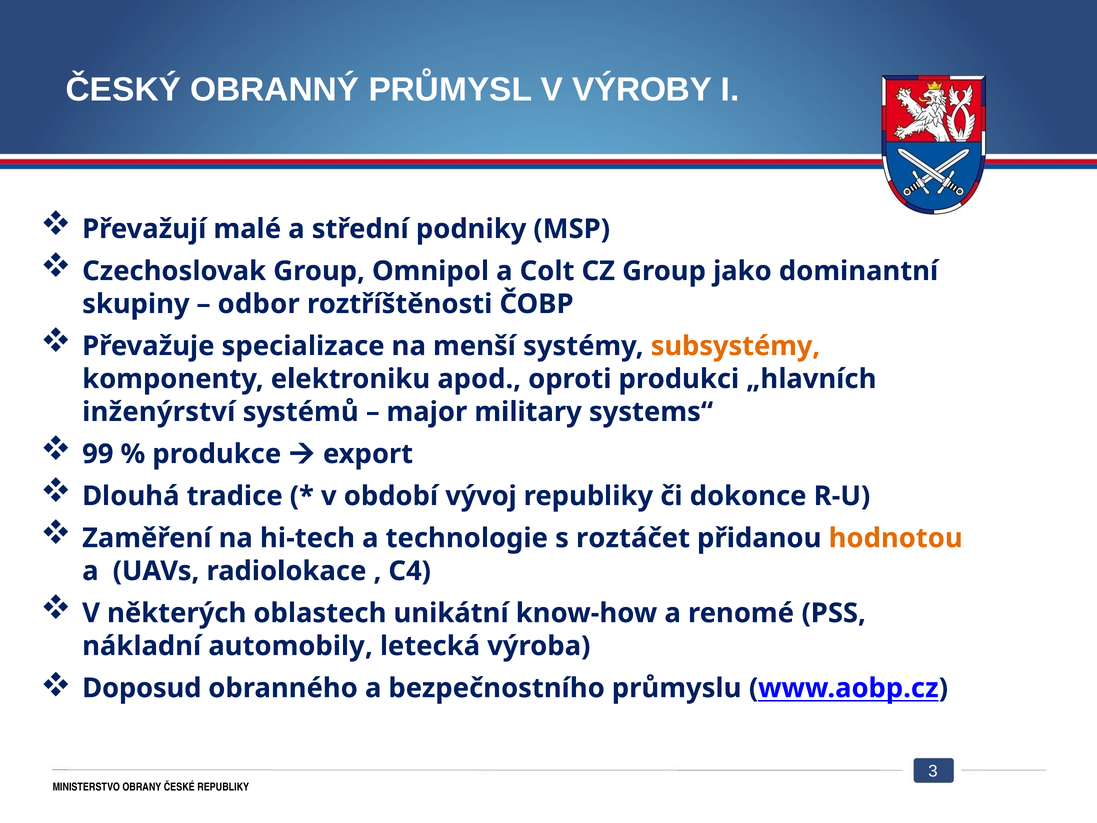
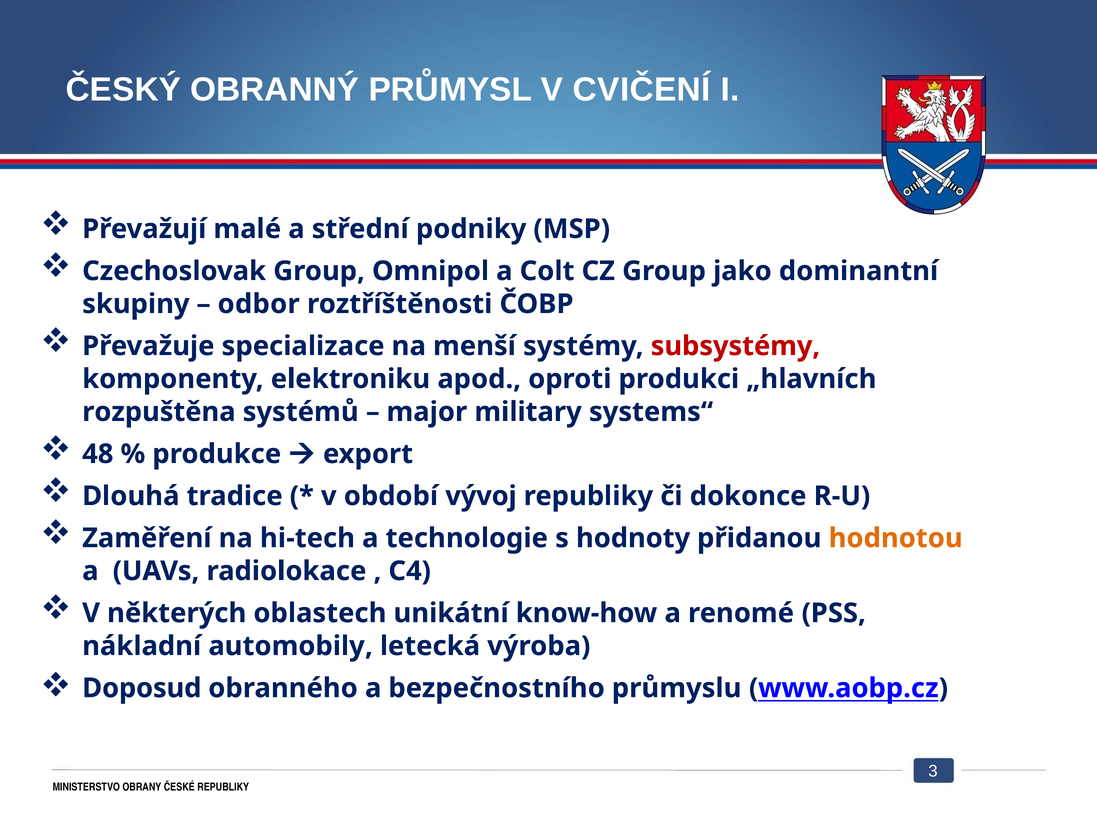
VÝROBY: VÝROBY -> CVIČENÍ (642, 90)
subsystémy colour: orange -> red (735, 346)
inženýrství: inženýrství -> rozpuštěna (159, 412)
99: 99 -> 48 (98, 454)
roztáčet: roztáčet -> hodnoty (633, 538)
